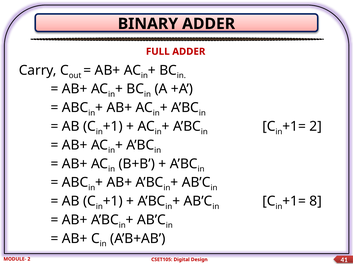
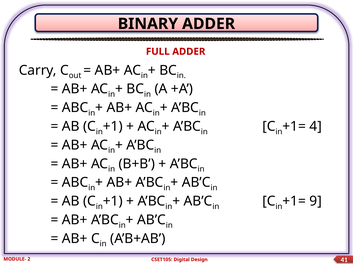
2: 2 -> 4 (316, 127)
8: 8 -> 9 (316, 202)
